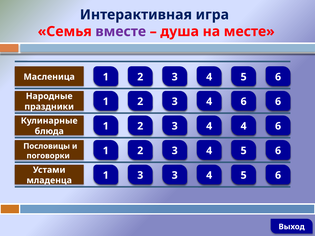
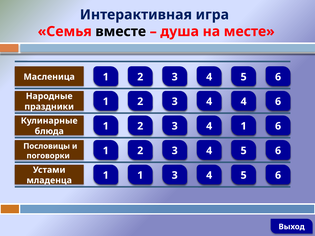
вместе colour: purple -> black (121, 32)
3 4 6: 6 -> 4 (244, 102)
4 4: 4 -> 1 (244, 126)
1 3: 3 -> 1 (140, 175)
